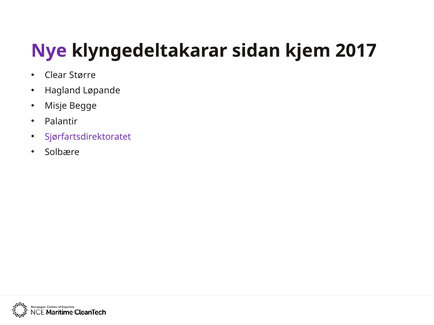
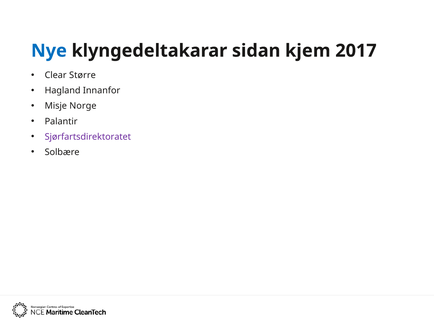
Nye colour: purple -> blue (49, 51)
Løpande: Løpande -> Innanfor (102, 91)
Begge: Begge -> Norge (83, 106)
